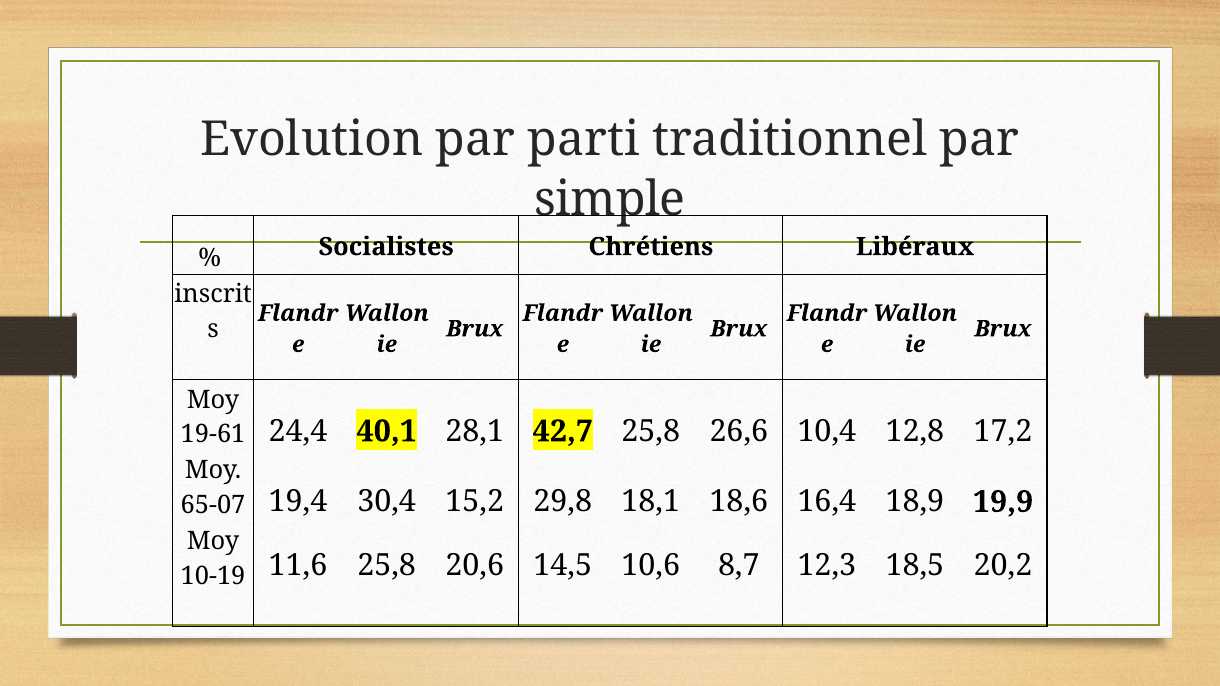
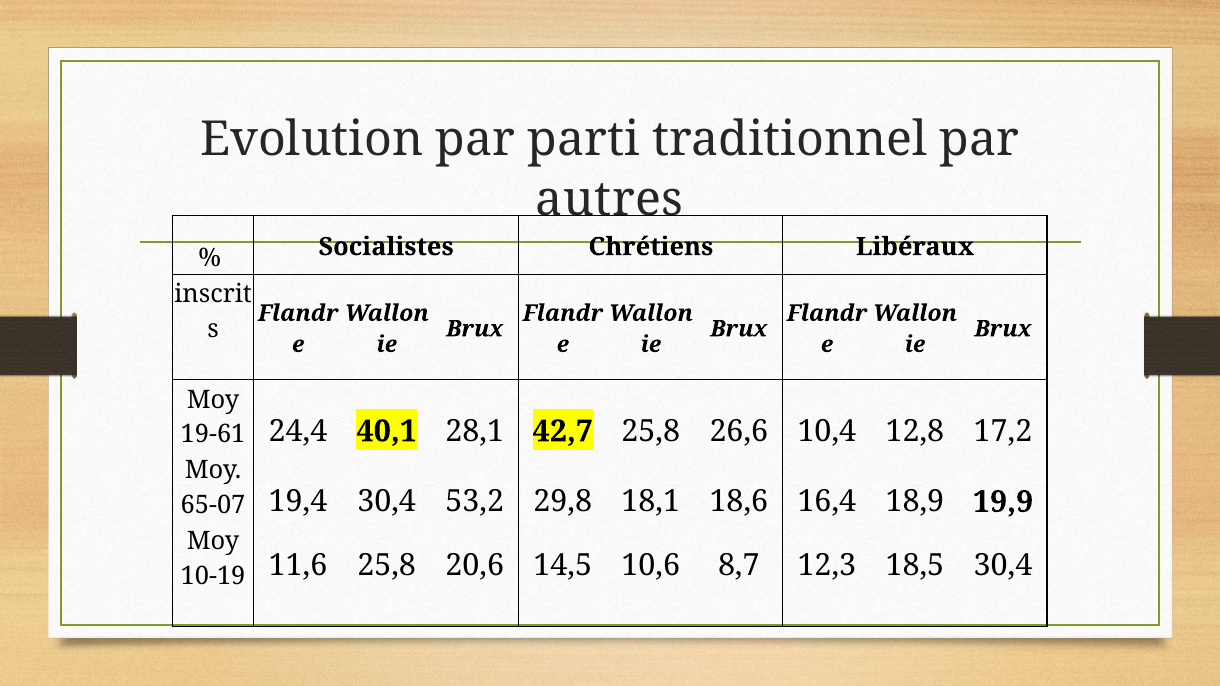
simple: simple -> autres (610, 199)
15,2: 15,2 -> 53,2 (475, 502)
18,5 20,2: 20,2 -> 30,4 (1003, 566)
